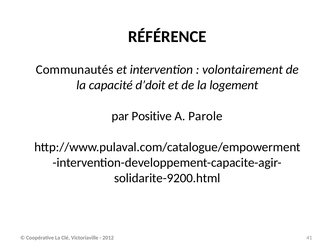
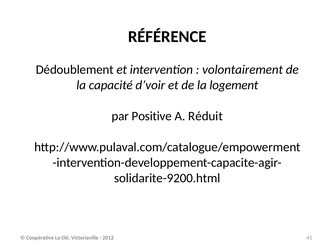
Communautés: Communautés -> Dédoublement (75, 70)
d’doit: d’doit -> d’voir (150, 85)
Parole: Parole -> Réduit (206, 116)
